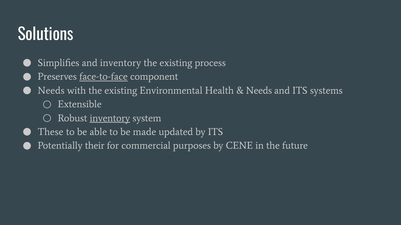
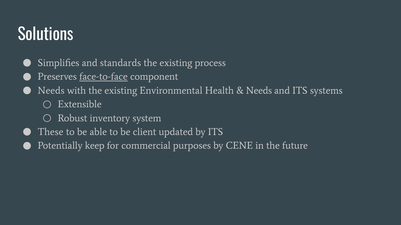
and inventory: inventory -> standards (121, 63)
inventory underline: present -> none (110, 118)
made: made -> client (145, 132)
their: their -> keep (95, 146)
